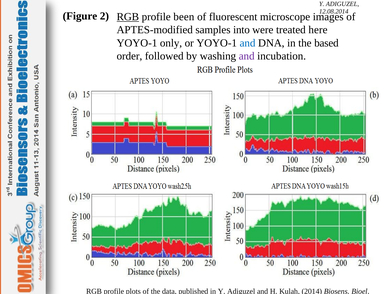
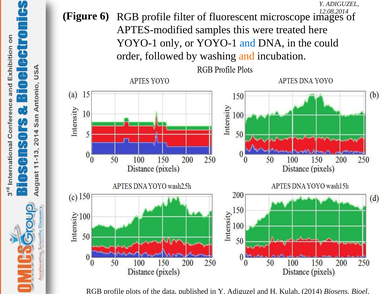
2: 2 -> 6 (104, 16)
RGB underline: present -> none (128, 17)
been: been -> filter (184, 17)
into: into -> this (241, 30)
based: based -> could (326, 43)
and colour: purple -> orange (247, 56)
